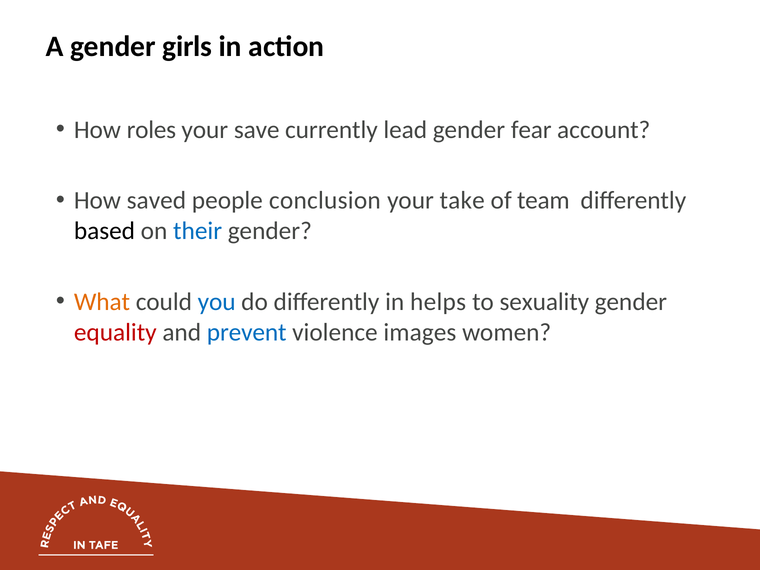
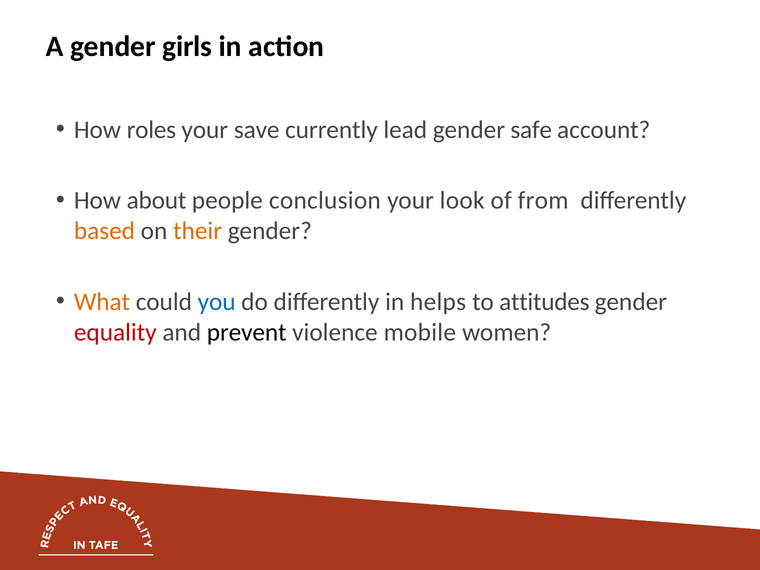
fear: fear -> safe (531, 130)
saved: saved -> about (157, 201)
take: take -> look (462, 201)
team: team -> from (543, 201)
based colour: black -> orange (104, 231)
their colour: blue -> orange (198, 231)
sexuality: sexuality -> attitudes (544, 302)
prevent colour: blue -> black (247, 332)
images: images -> mobile (420, 332)
